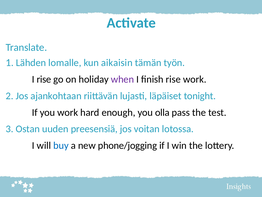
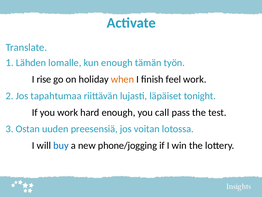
kun aikaisin: aikaisin -> enough (117, 63)
when colour: purple -> orange (122, 79)
finish rise: rise -> feel (173, 79)
ajankohtaan: ajankohtaan -> tapahtumaa (56, 96)
olla: olla -> call (162, 112)
